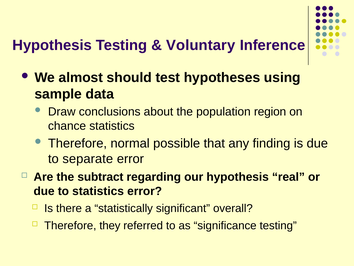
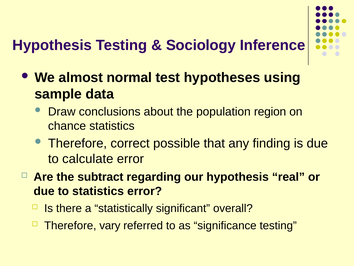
Voluntary: Voluntary -> Sociology (201, 45)
should: should -> normal (129, 78)
normal: normal -> correct (130, 143)
separate: separate -> calculate (88, 158)
they: they -> vary (110, 225)
